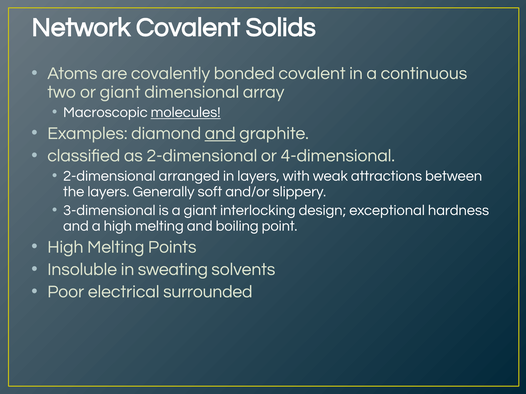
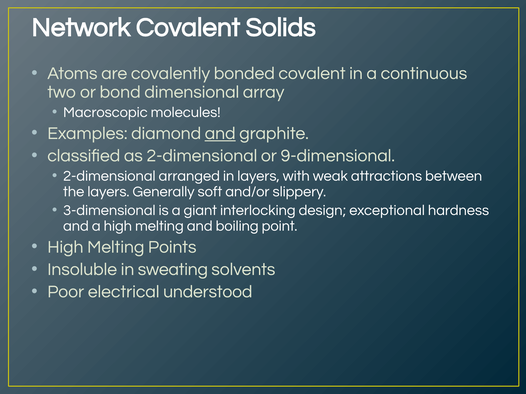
or giant: giant -> bond (120, 92)
molecules underline: present -> none (186, 113)
4-dimensional: 4-dimensional -> 9-dimensional (338, 156)
surrounded: surrounded -> understood (208, 292)
